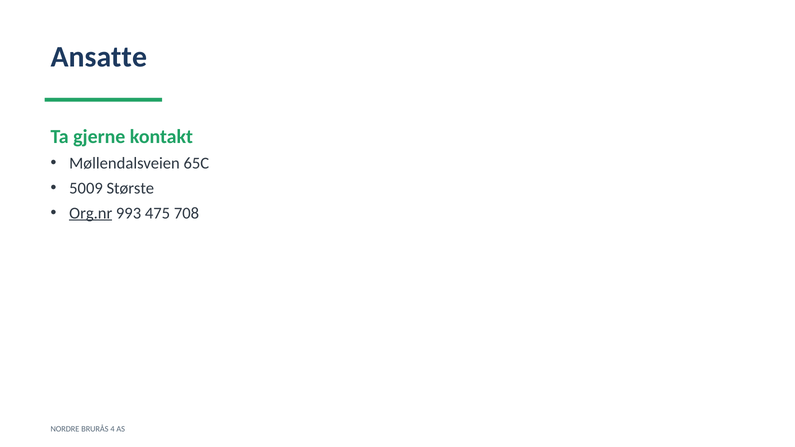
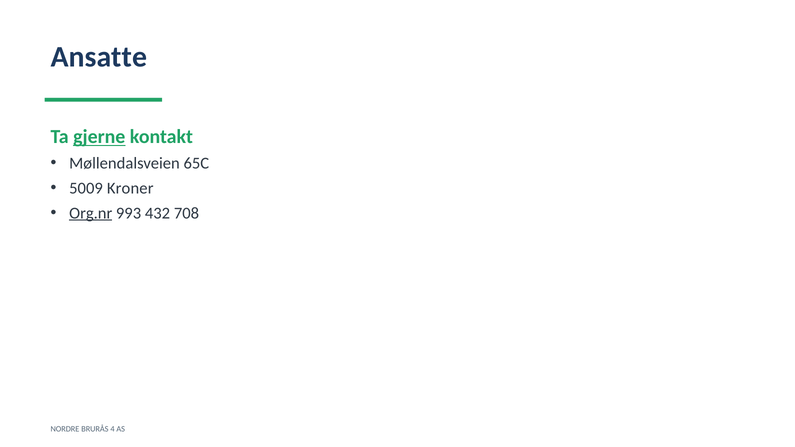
gjerne underline: none -> present (99, 137)
Største: Største -> Kroner (130, 188)
475: 475 -> 432 (157, 213)
